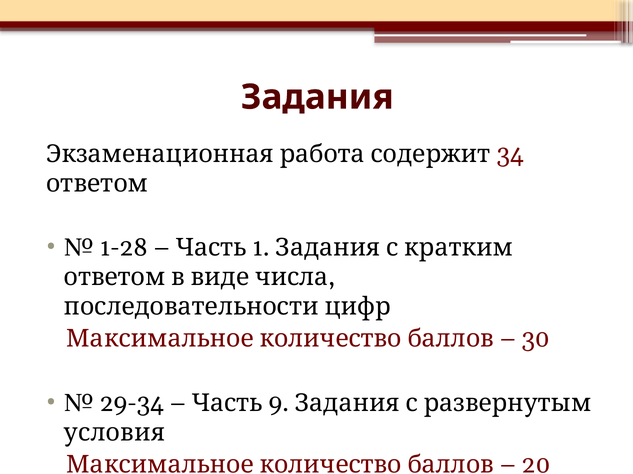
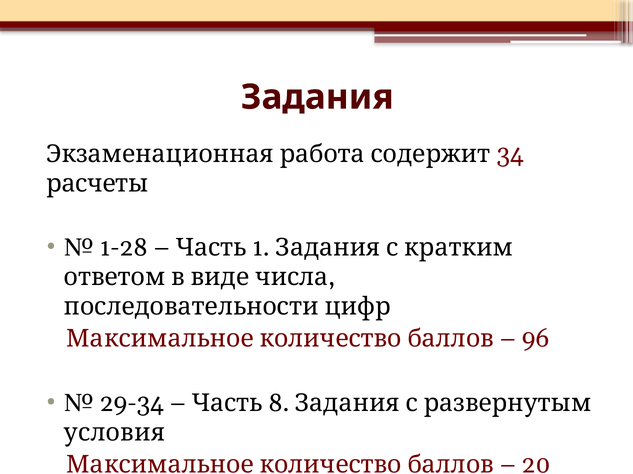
ответом: ответом -> расчеты (97, 184)
30: 30 -> 96 (536, 339)
9: 9 -> 8 (279, 404)
